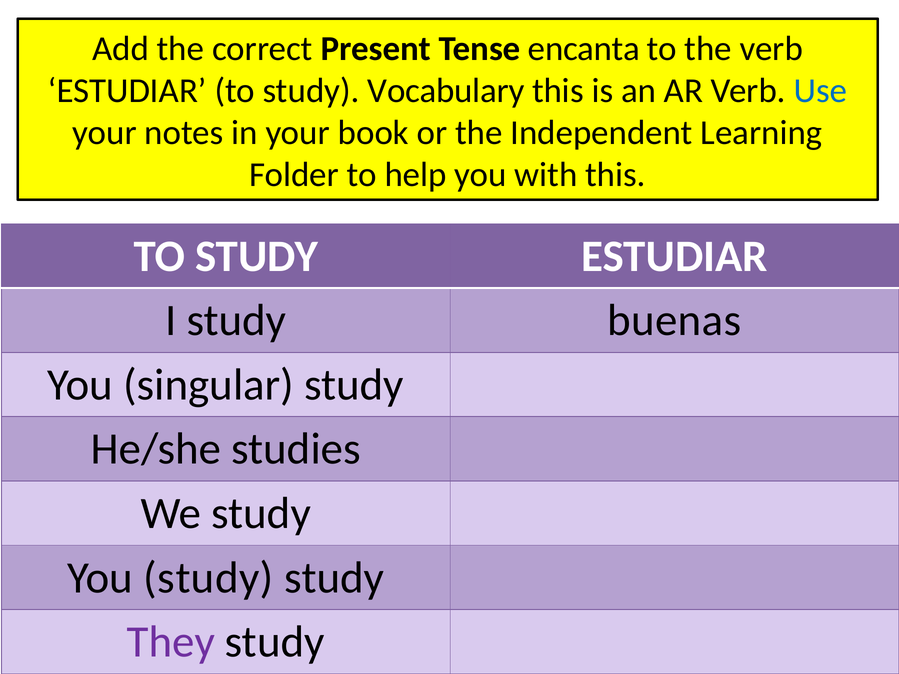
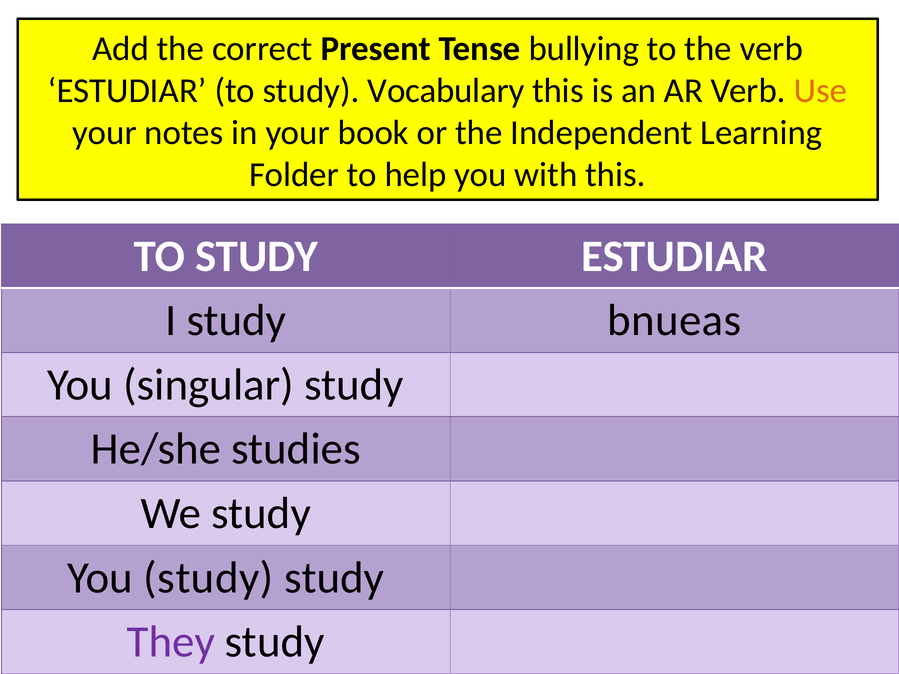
encanta: encanta -> bullying (584, 49)
Use colour: blue -> orange (820, 91)
buenas: buenas -> bnueas (674, 321)
